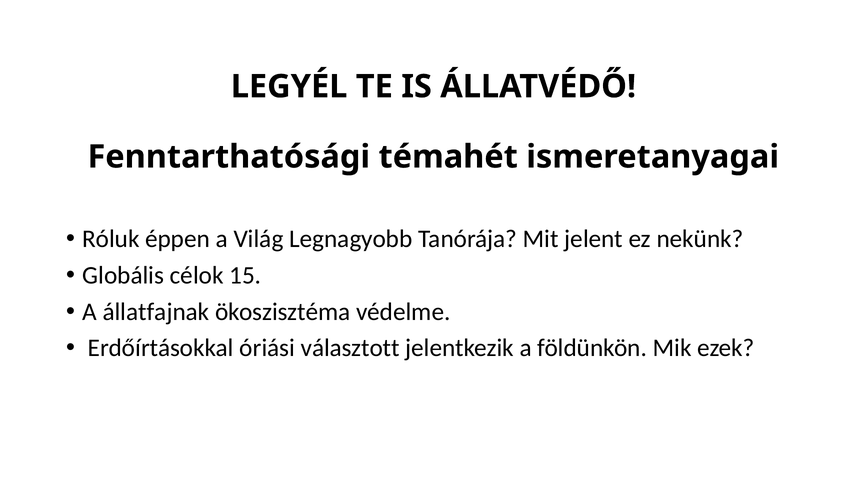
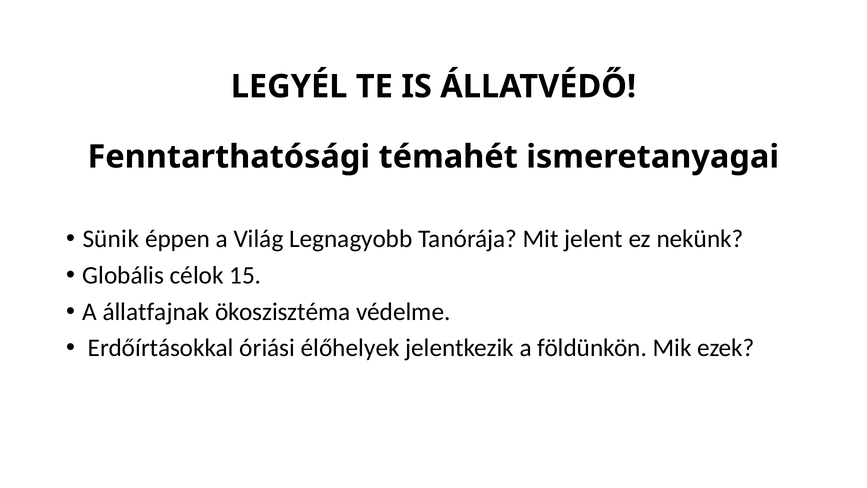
Róluk: Róluk -> Sünik (111, 239)
választott: választott -> élőhelyek (350, 348)
